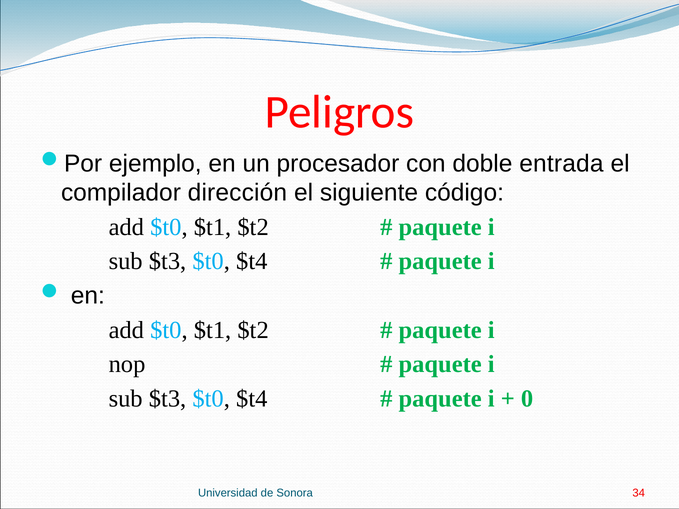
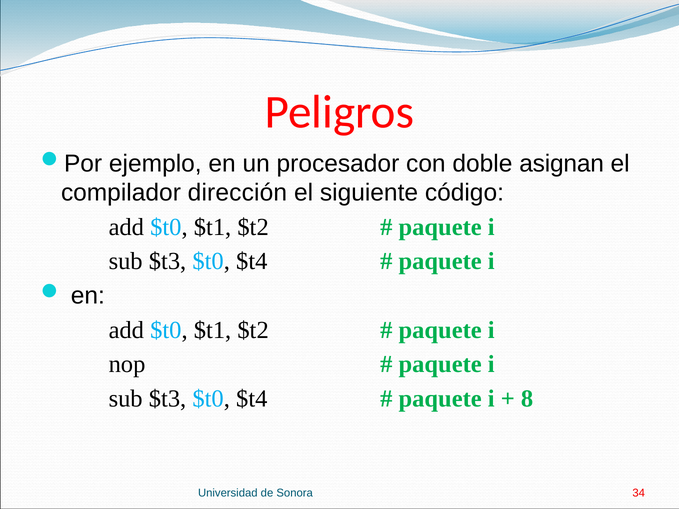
entrada: entrada -> asignan (562, 164)
0: 0 -> 8 (527, 399)
